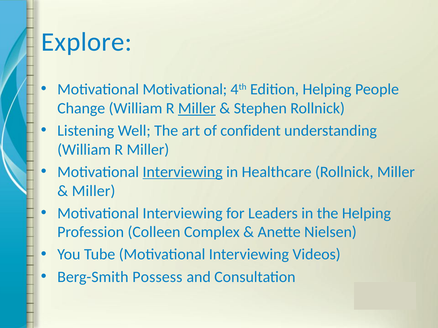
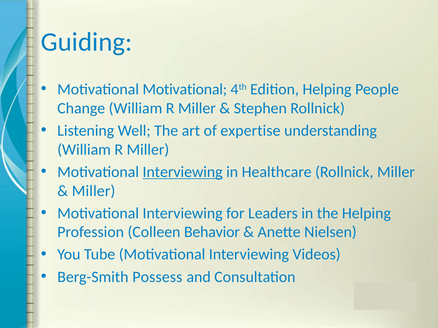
Explore: Explore -> Guiding (87, 42)
Miller underline: present -> none (197, 108)
confident: confident -> expertise (250, 131)
Complex: Complex -> Behavior (212, 232)
